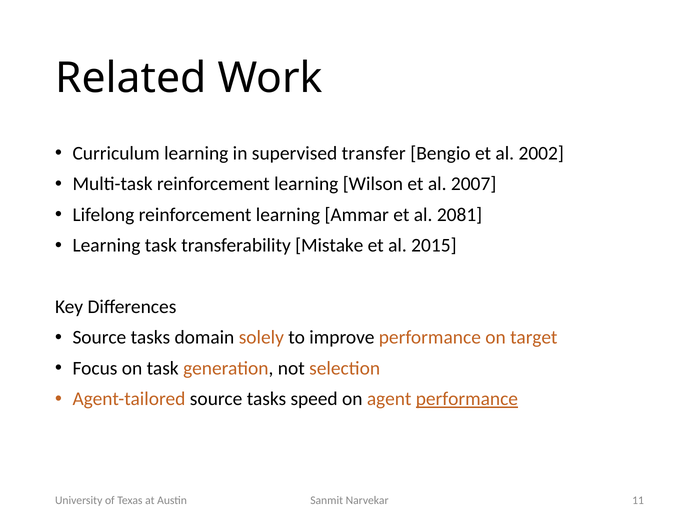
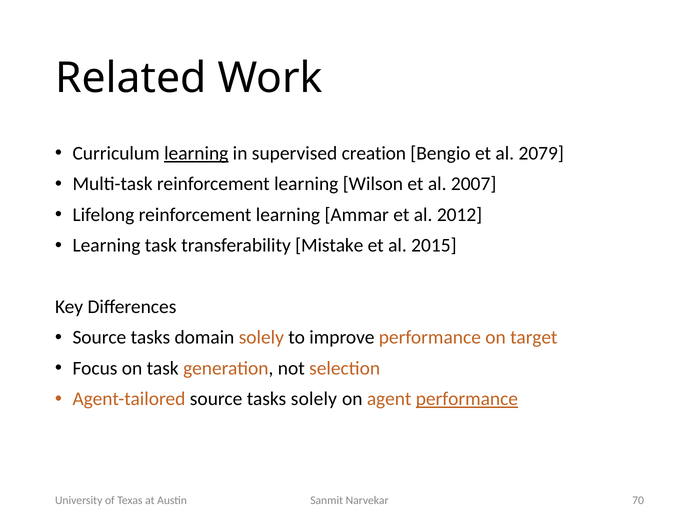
learning underline: none -> present (196, 153)
transfer: transfer -> creation (374, 153)
2002: 2002 -> 2079 (541, 153)
2081: 2081 -> 2012 (460, 215)
tasks speed: speed -> solely (314, 399)
11: 11 -> 70 (638, 501)
